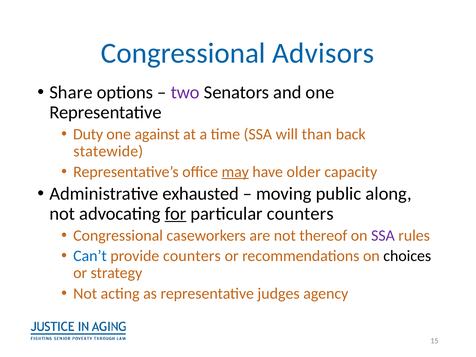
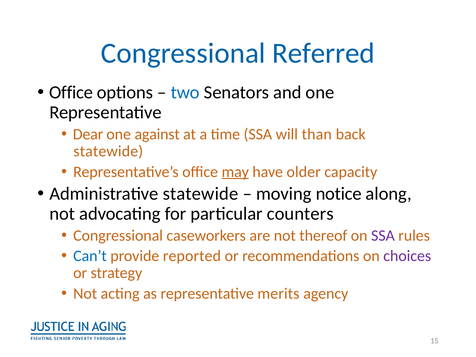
Advisors: Advisors -> Referred (323, 53)
Share: Share -> Office (71, 92)
two colour: purple -> blue (185, 92)
Duty: Duty -> Dear (88, 134)
Administrative exhausted: exhausted -> statewide (200, 194)
public: public -> notice (339, 194)
for underline: present -> none (176, 214)
provide counters: counters -> reported (192, 256)
choices colour: black -> purple (407, 256)
judges: judges -> merits (278, 293)
